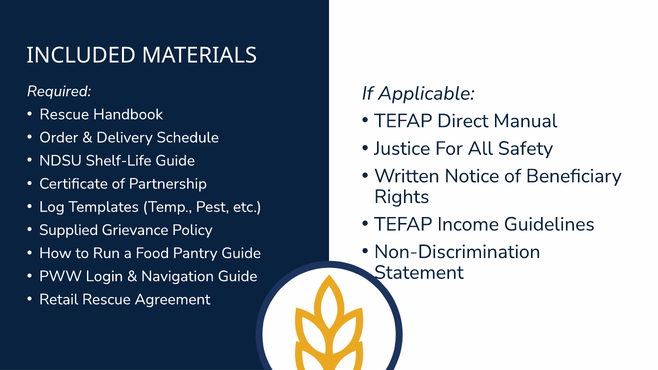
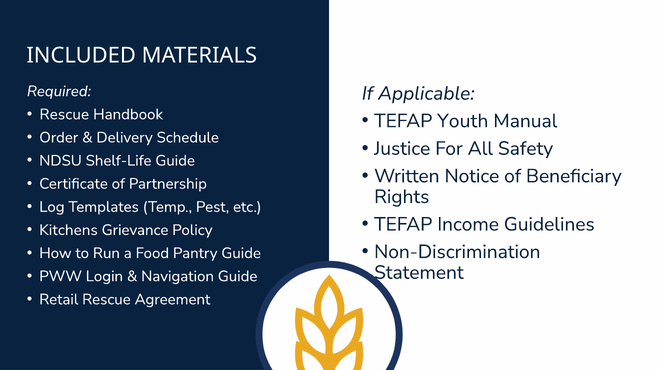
Direct: Direct -> Youth (463, 121)
Supplied: Supplied -> Kitchens (69, 230)
